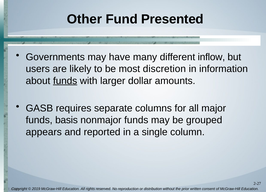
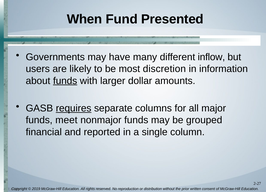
Other: Other -> When (85, 19)
requires underline: none -> present (74, 108)
basis: basis -> meet (66, 120)
appears: appears -> financial (44, 132)
